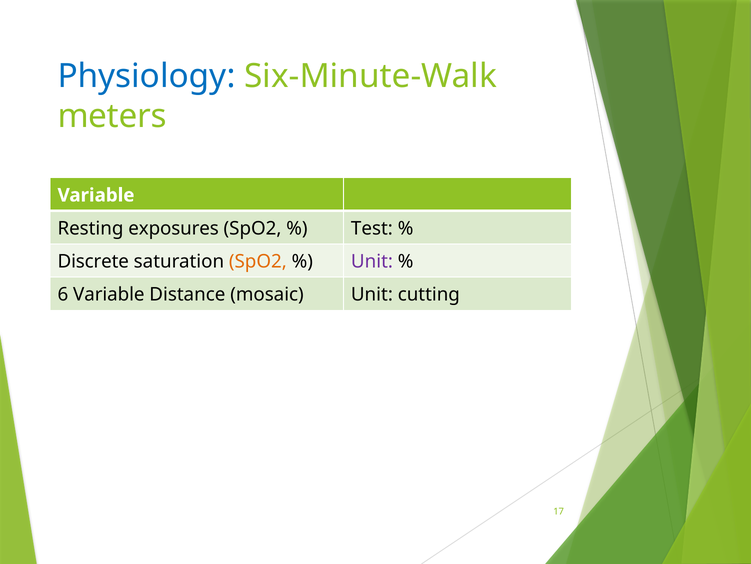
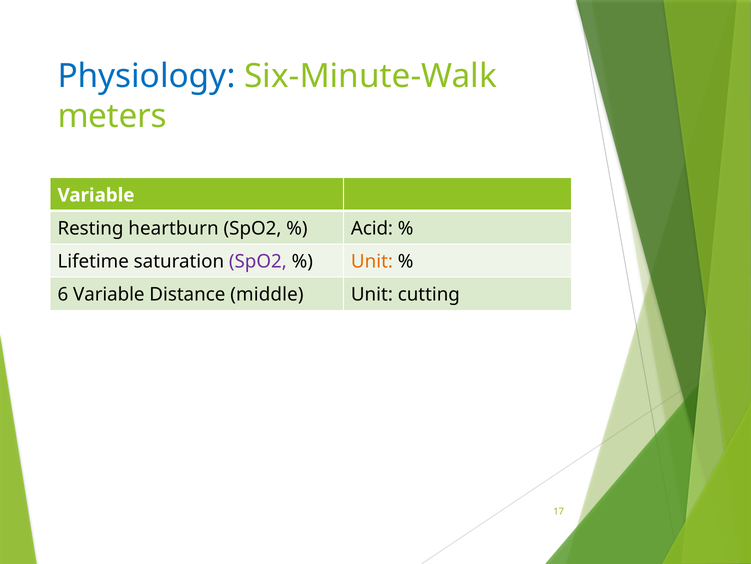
exposures: exposures -> heartburn (174, 228)
Test: Test -> Acid (372, 228)
Discrete: Discrete -> Lifetime (93, 261)
SpO2 colour: orange -> purple (258, 261)
Unit colour: purple -> orange (372, 261)
mosaic: mosaic -> middle (267, 294)
